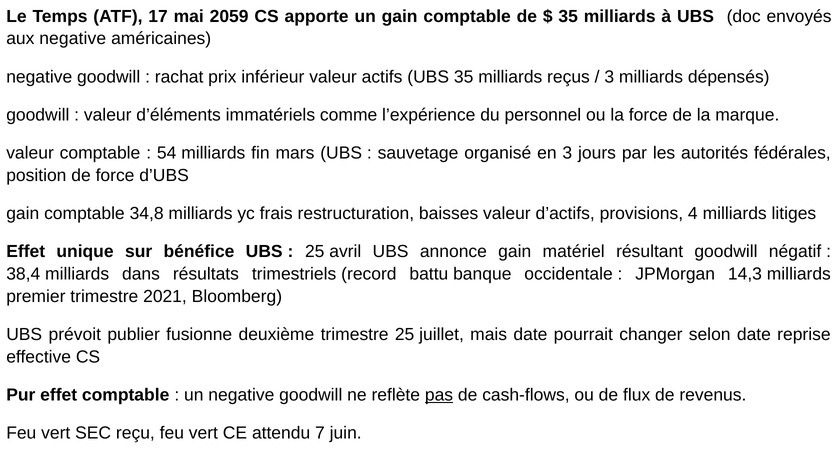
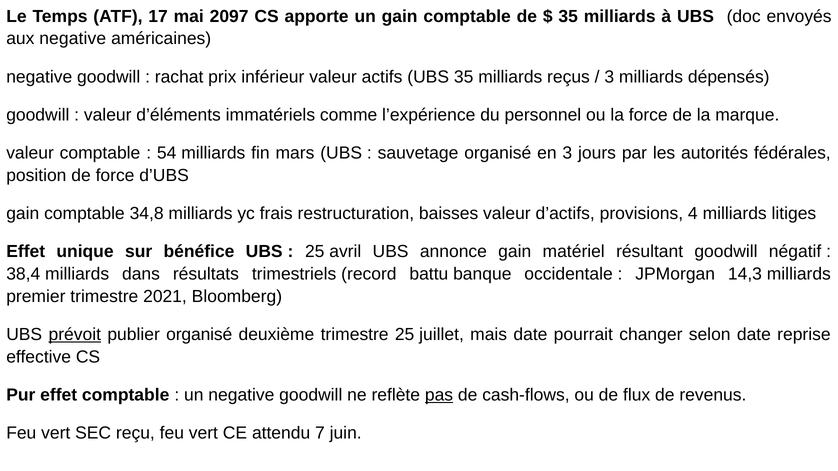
2059: 2059 -> 2097 (229, 16)
prévoit underline: none -> present (75, 335)
publier fusionne: fusionne -> organisé (199, 335)
